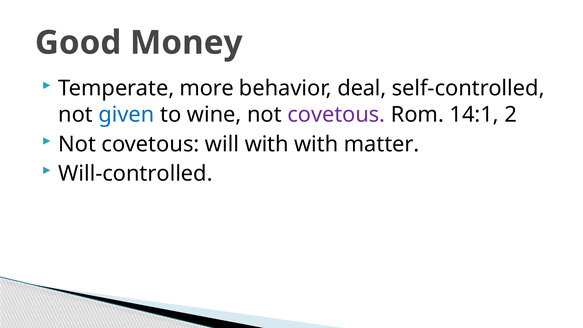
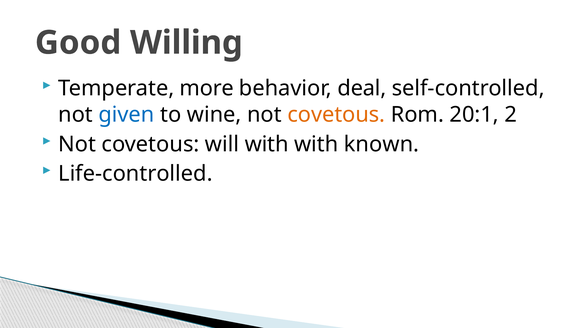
Money: Money -> Willing (186, 43)
covetous colour: purple -> orange (336, 115)
14:1: 14:1 -> 20:1 (474, 115)
matter: matter -> known (382, 144)
Will-controlled: Will-controlled -> Life-controlled (135, 174)
